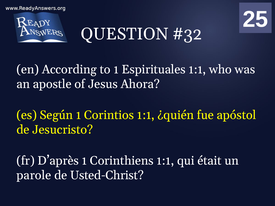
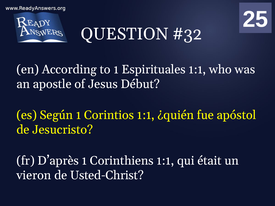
Ahora: Ahora -> Début (140, 84)
parole: parole -> vieron (34, 175)
